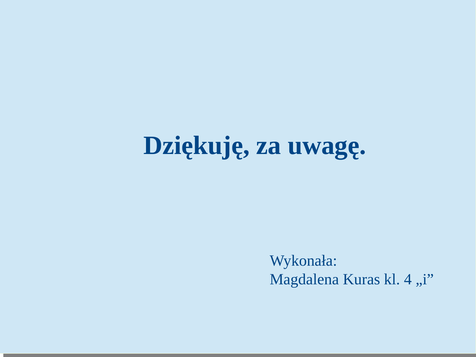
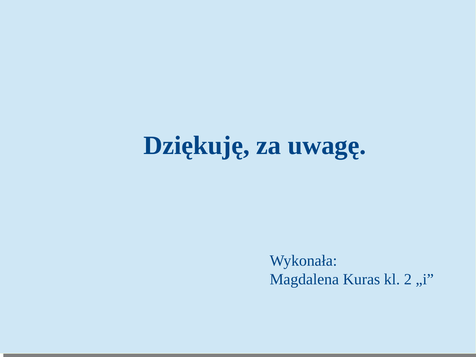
4: 4 -> 2 (408, 279)
